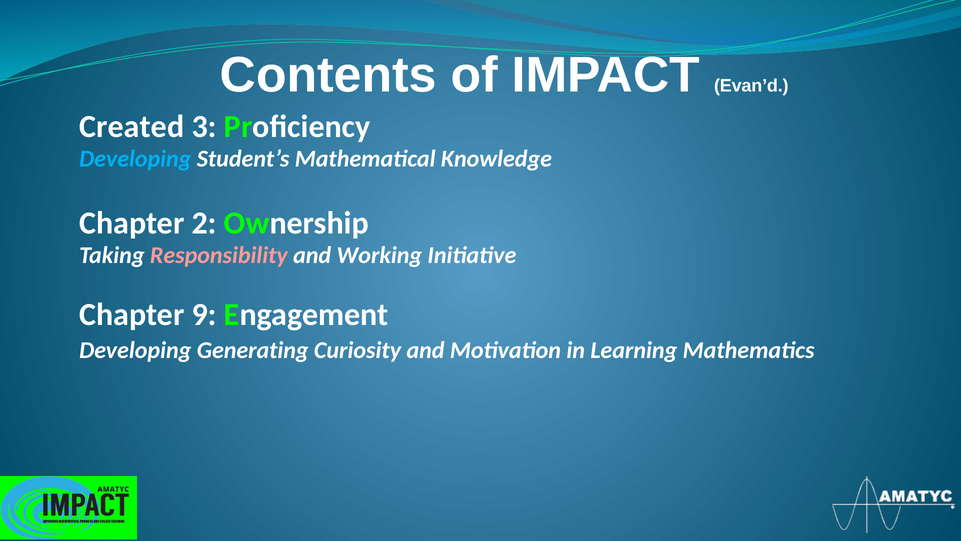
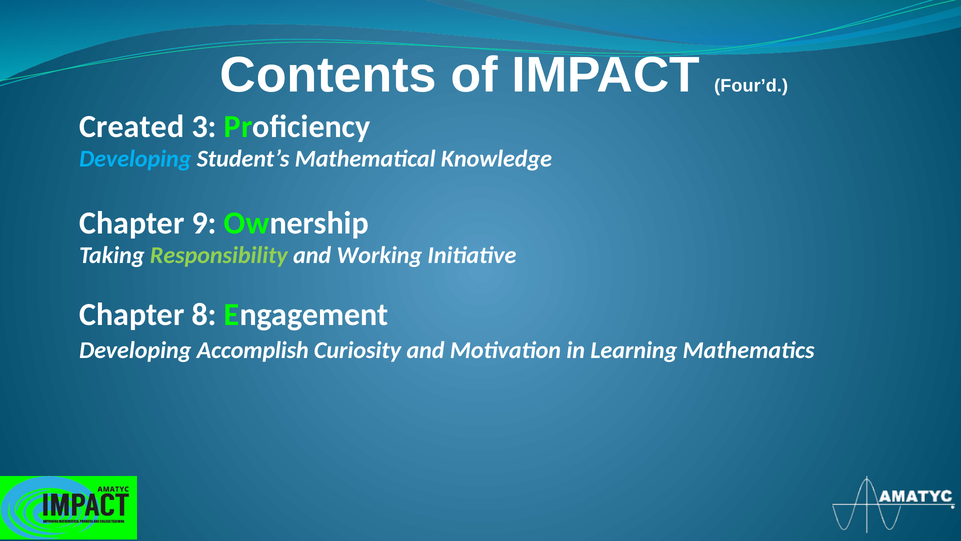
Evan’d: Evan’d -> Four’d (751, 86)
2: 2 -> 9 (204, 223)
Responsibility colour: pink -> light green (219, 255)
9: 9 -> 8 (204, 315)
Generating: Generating -> Accomplish (253, 350)
